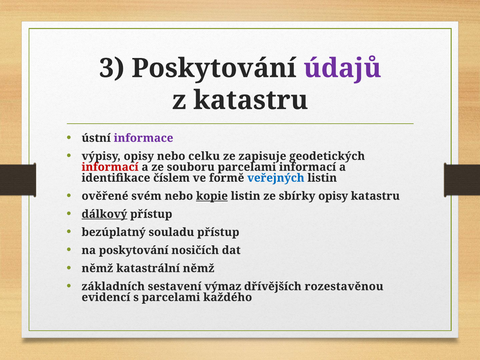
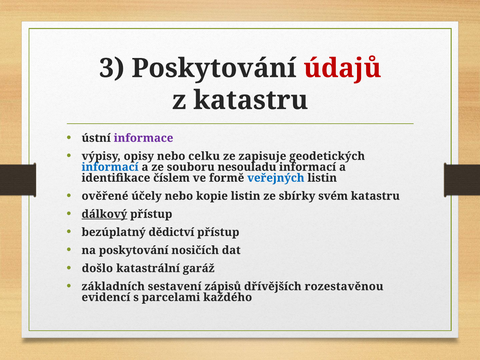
údajů colour: purple -> red (342, 68)
informací colour: red -> blue (110, 167)
souboru parcelami: parcelami -> nesouladu (247, 167)
svém: svém -> účely (147, 196)
kopie underline: present -> none (212, 196)
sbírky opisy: opisy -> svém (333, 196)
souladu: souladu -> dědictví (171, 232)
němž: němž -> došlo (97, 268)
katastrální němž: němž -> garáž (199, 268)
výmaz: výmaz -> zápisů (223, 286)
